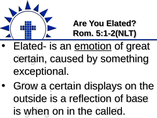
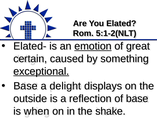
exceptional underline: none -> present (41, 71)
Grow: Grow -> Base (25, 86)
a certain: certain -> delight (65, 86)
called: called -> shake (110, 111)
